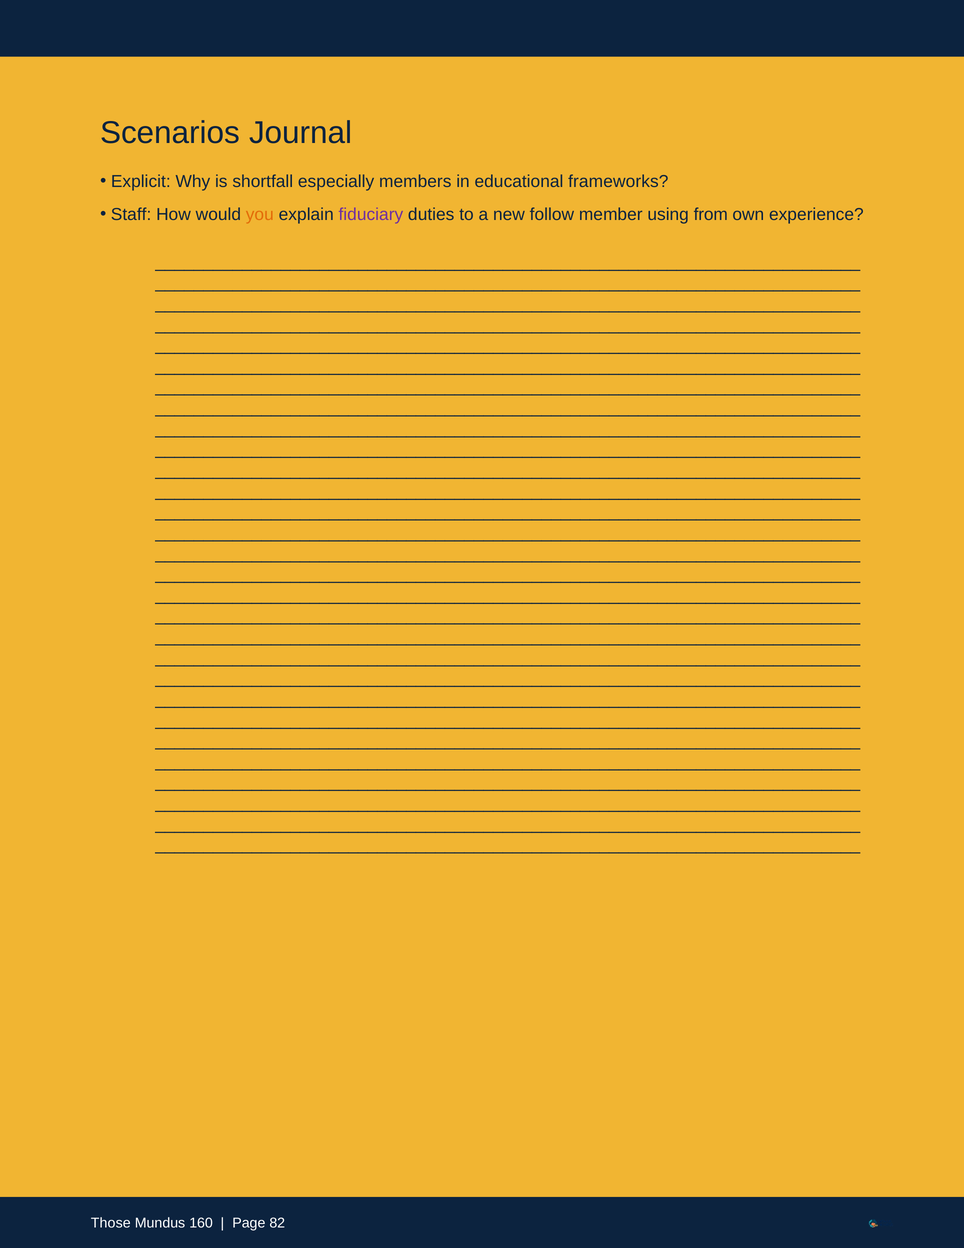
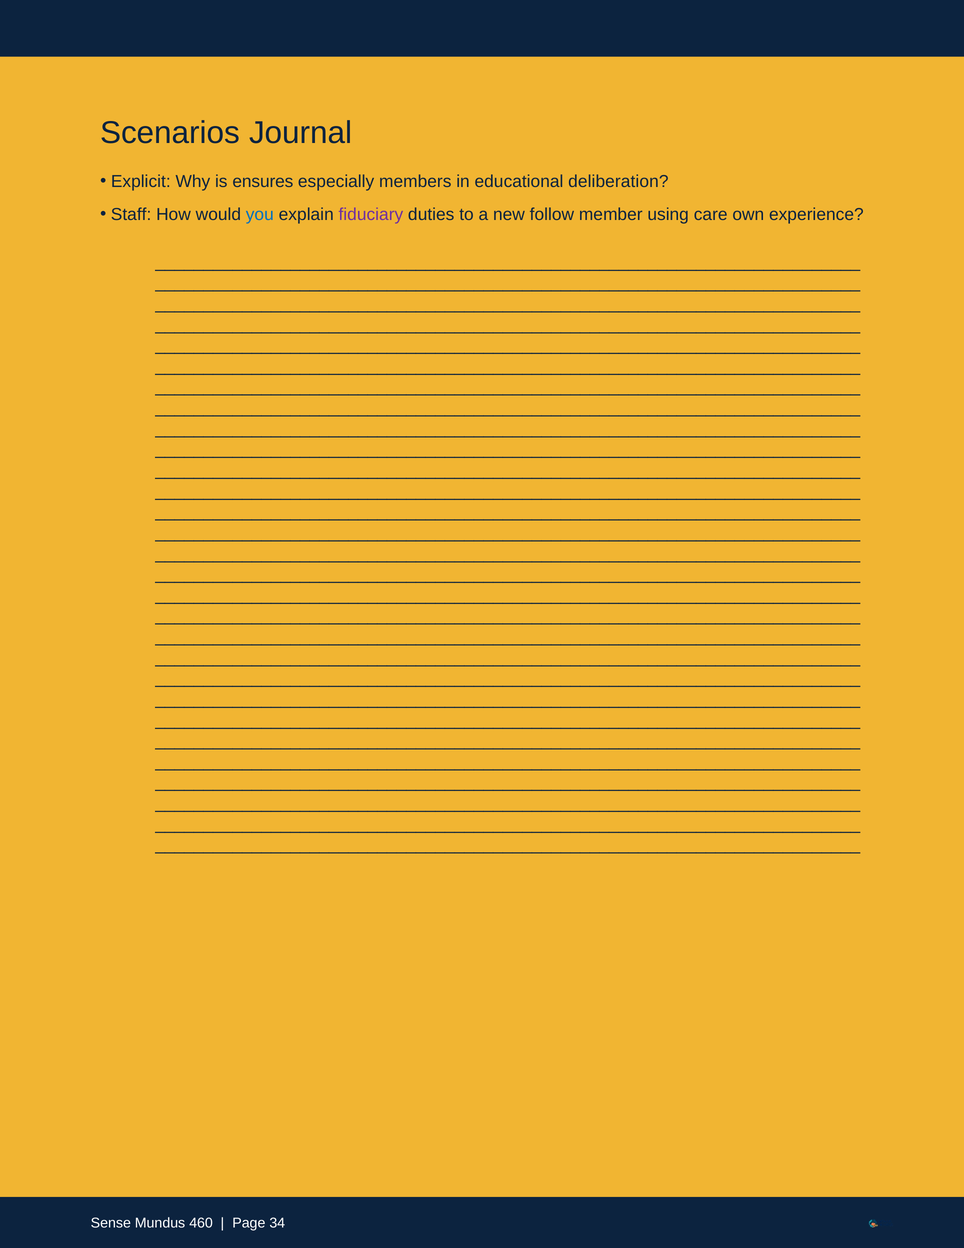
shortfall: shortfall -> ensures (263, 181)
frameworks: frameworks -> deliberation (618, 181)
you colour: orange -> blue (260, 214)
from: from -> care (711, 214)
Those: Those -> Sense (111, 1222)
160: 160 -> 460 (201, 1222)
82: 82 -> 34 (277, 1222)
